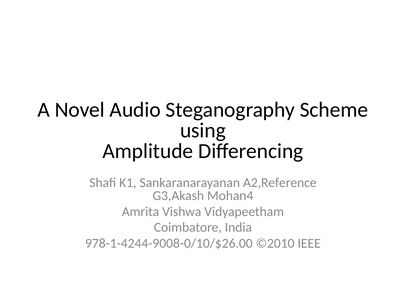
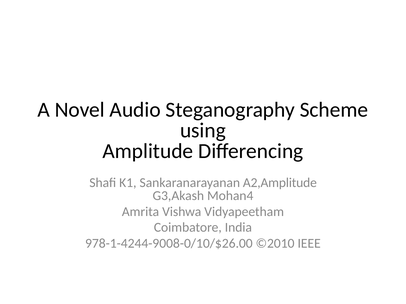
A2,Reference: A2,Reference -> A2,Amplitude (280, 183)
